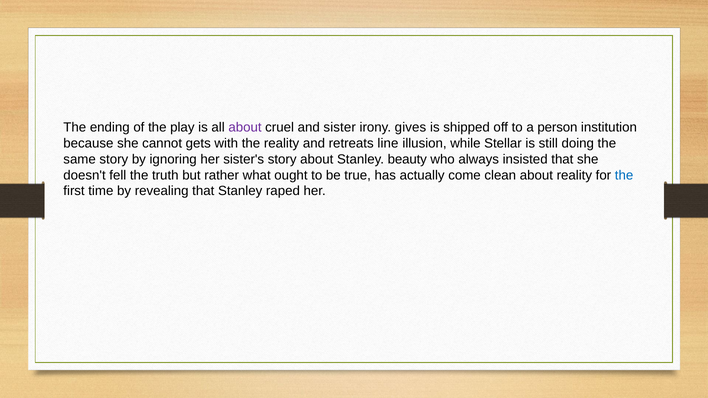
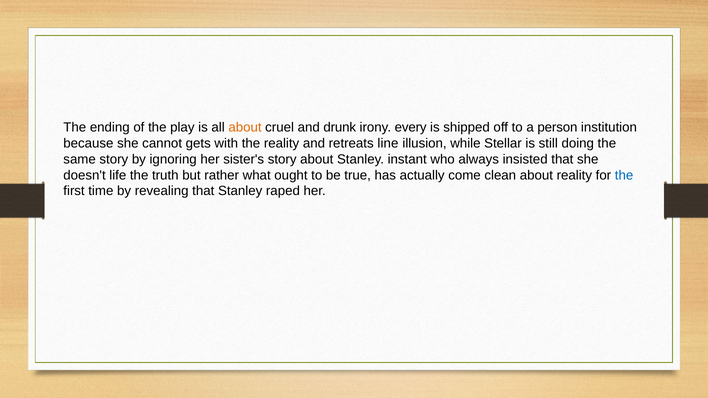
about colour: purple -> orange (245, 128)
sister: sister -> drunk (340, 128)
gives: gives -> every (411, 128)
beauty: beauty -> instant (407, 159)
fell: fell -> life (118, 175)
